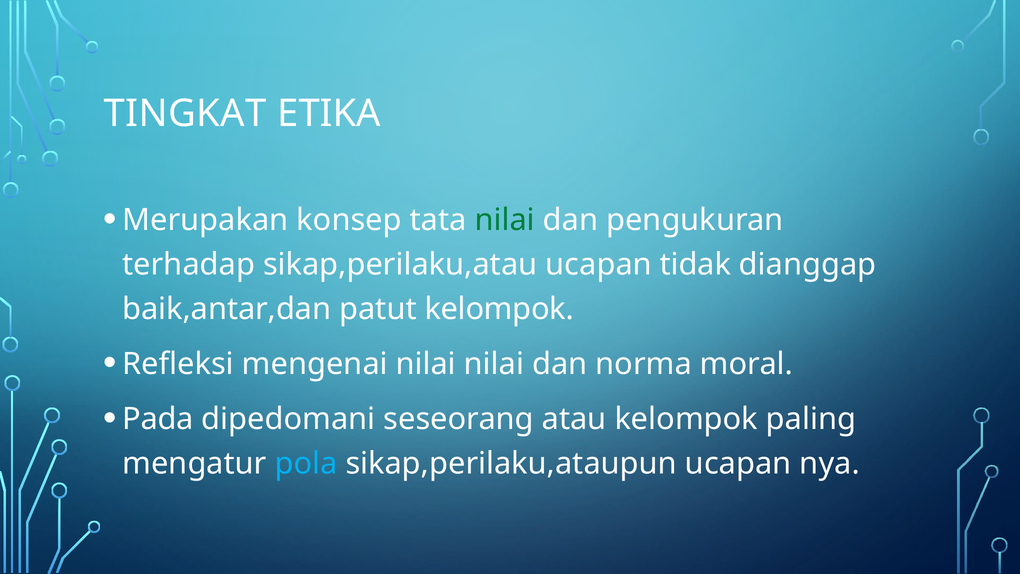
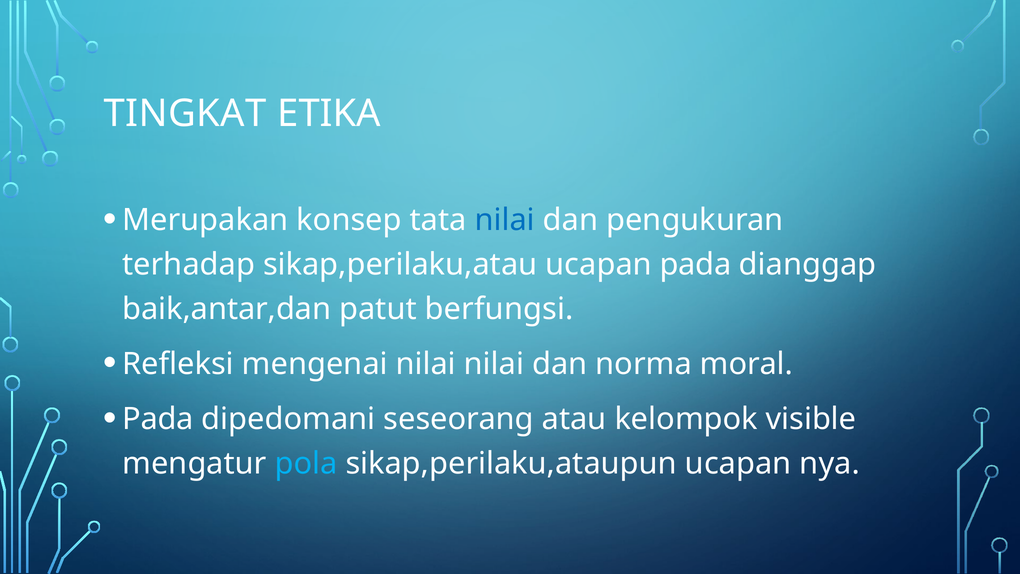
nilai colour: green -> blue (505, 220)
ucapan tidak: tidak -> pada (696, 264)
patut kelompok: kelompok -> berfungsi (499, 309)
paling: paling -> visible (811, 419)
